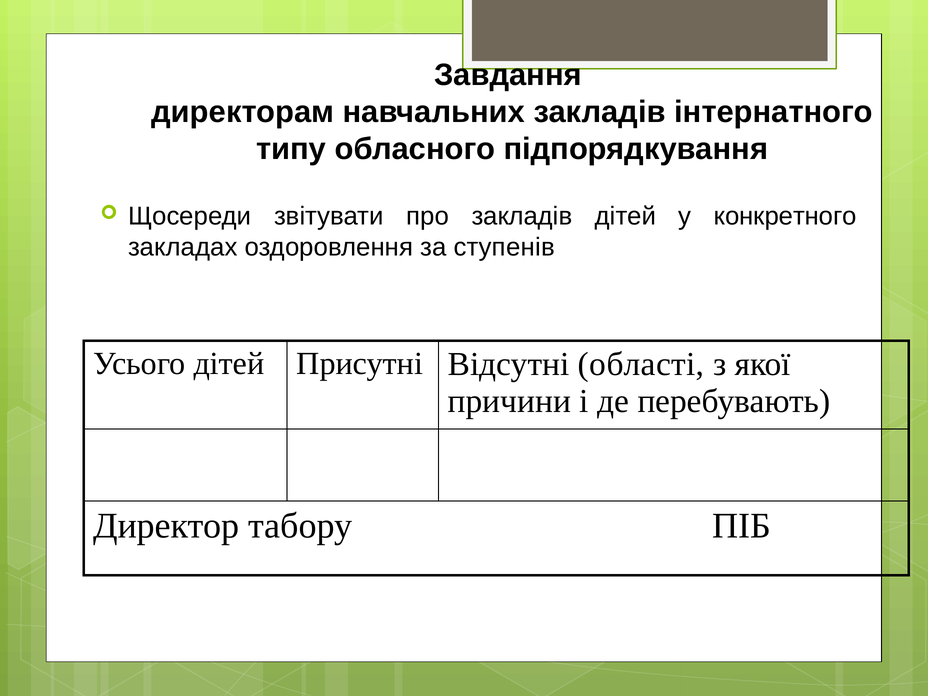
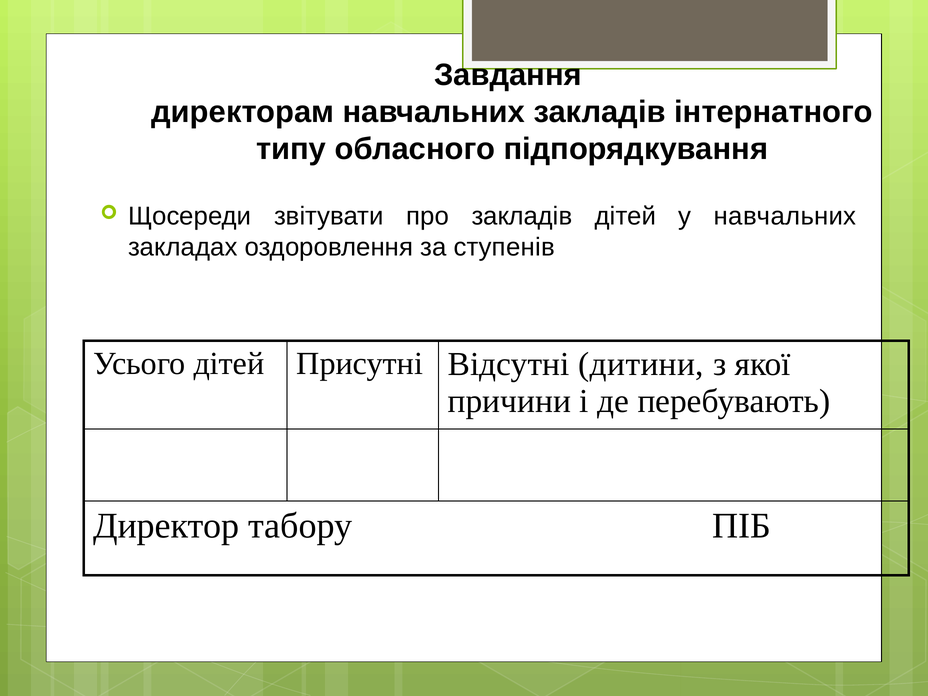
у конкретного: конкретного -> навчальних (785, 216)
області: області -> дитини (641, 364)
